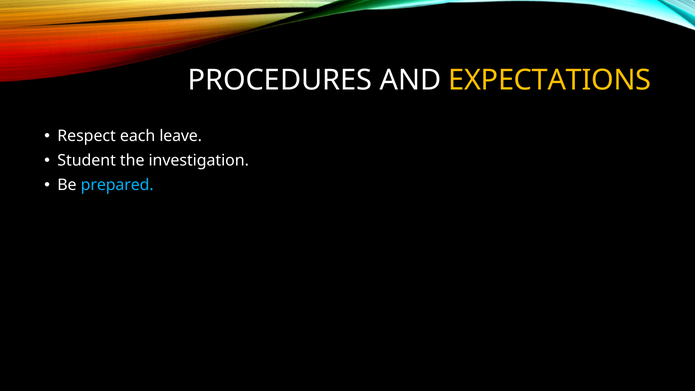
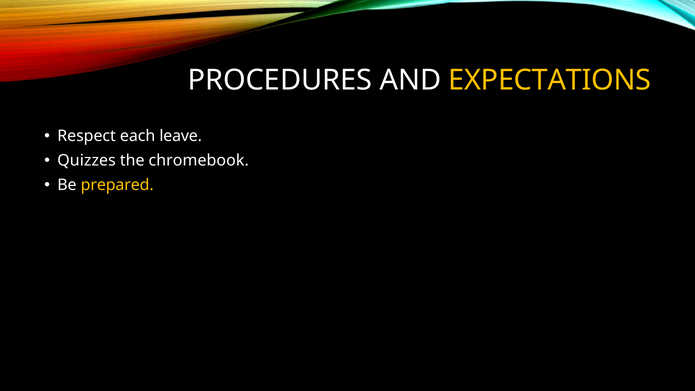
Student: Student -> Quizzes (87, 161)
investigation: investigation -> chromebook (199, 161)
prepared colour: light blue -> yellow (117, 185)
